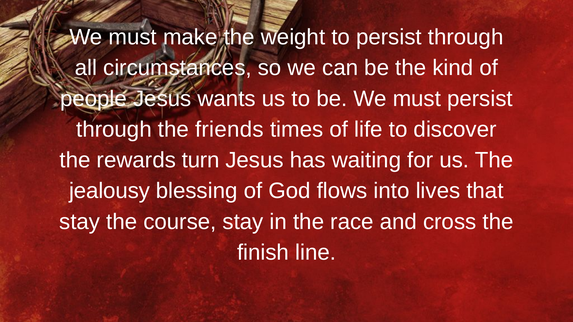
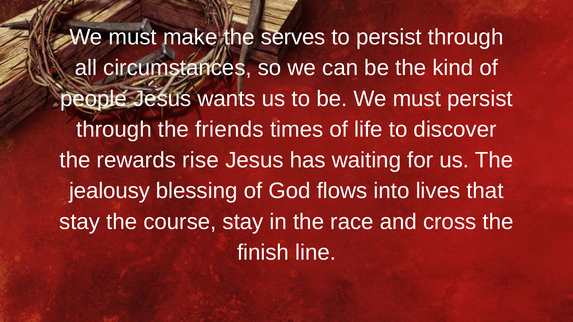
weight: weight -> serves (293, 37)
turn: turn -> rise (200, 160)
